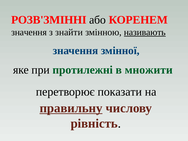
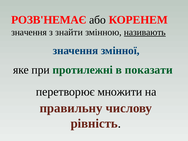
РОЗВ'ЗМІННІ: РОЗВ'ЗМІННІ -> РОЗВ'НЕМАЄ (49, 20)
множити: множити -> показати (149, 70)
показати: показати -> множити (120, 92)
правильну underline: present -> none (71, 108)
